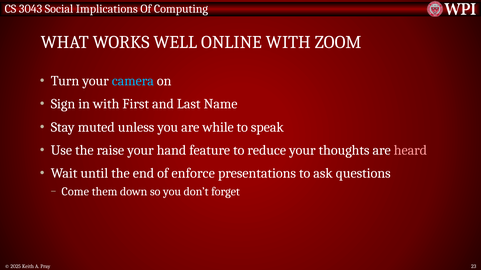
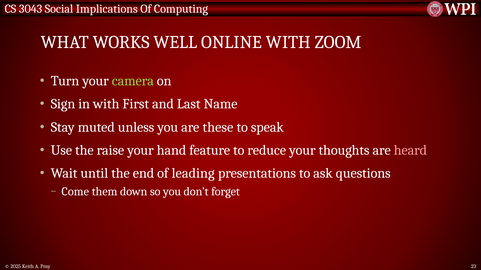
camera colour: light blue -> light green (133, 81)
while: while -> these (218, 127)
enforce: enforce -> leading (193, 174)
